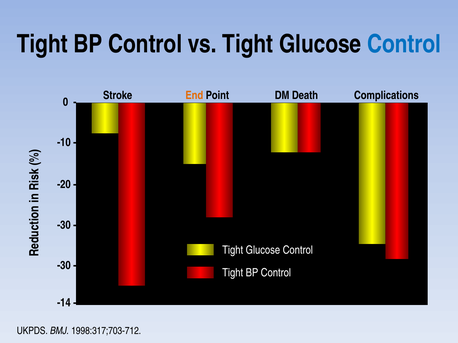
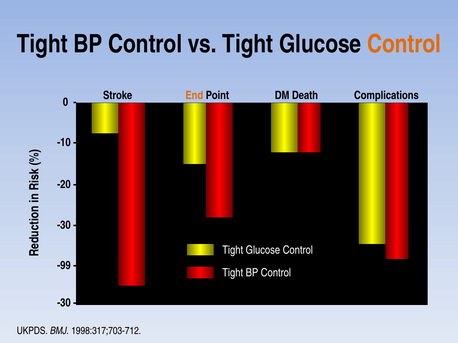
Control colour: blue -> orange (404, 44)
-30: -30 -> -99 (64, 266)
-14: -14 -> -30 (64, 303)
